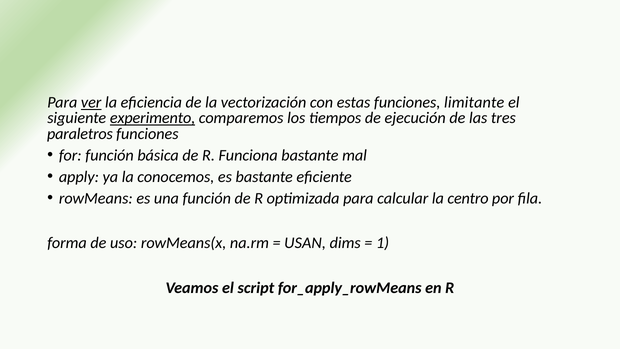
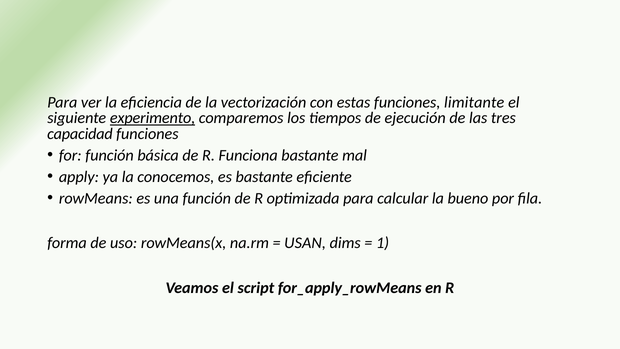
ver underline: present -> none (91, 102)
paraletros: paraletros -> capacidad (80, 134)
centro: centro -> bueno (468, 198)
